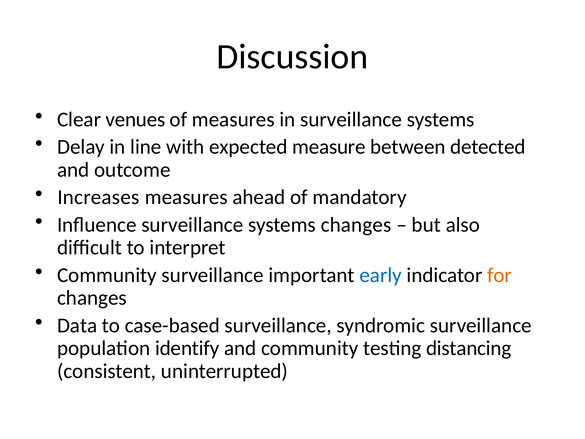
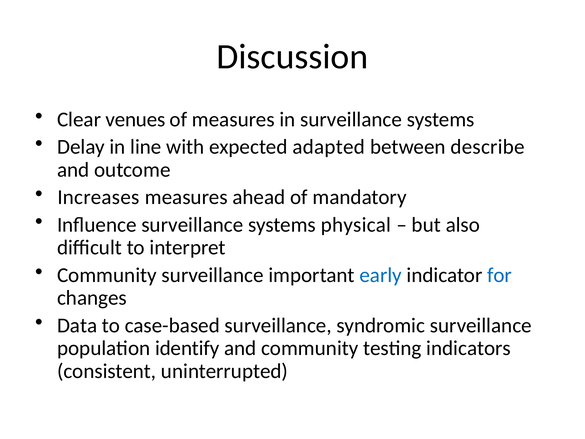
measure: measure -> adapted (329, 147)
detected: detected -> describe (488, 147)
systems changes: changes -> physical (356, 225)
for colour: orange -> blue (500, 275)
distancing: distancing -> indicators (469, 348)
